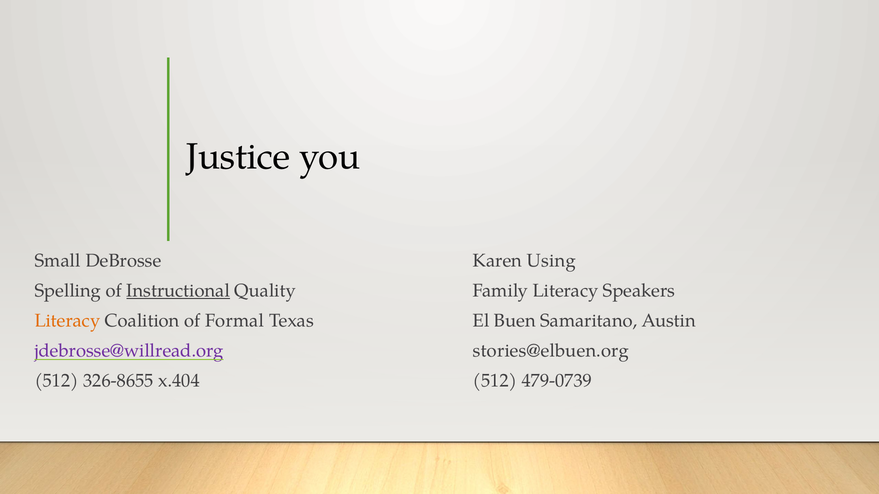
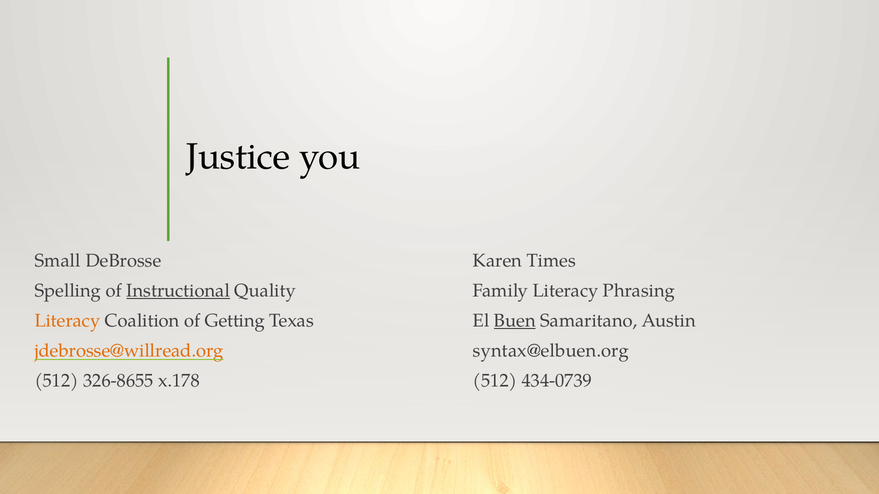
Using: Using -> Times (551, 261)
Speakers: Speakers -> Phrasing (639, 291)
Buen underline: none -> present (515, 321)
Formal: Formal -> Getting (235, 321)
jdebrosse@willread.org colour: purple -> orange (129, 351)
stories@elbuen.org: stories@elbuen.org -> syntax@elbuen.org (551, 351)
x.404: x.404 -> x.178 (179, 381)
479-0739: 479-0739 -> 434-0739 (557, 381)
